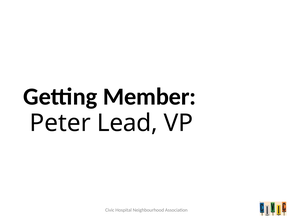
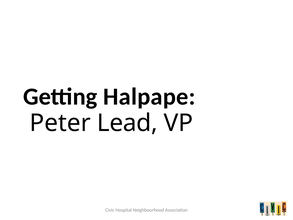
Member: Member -> Halpape (149, 97)
